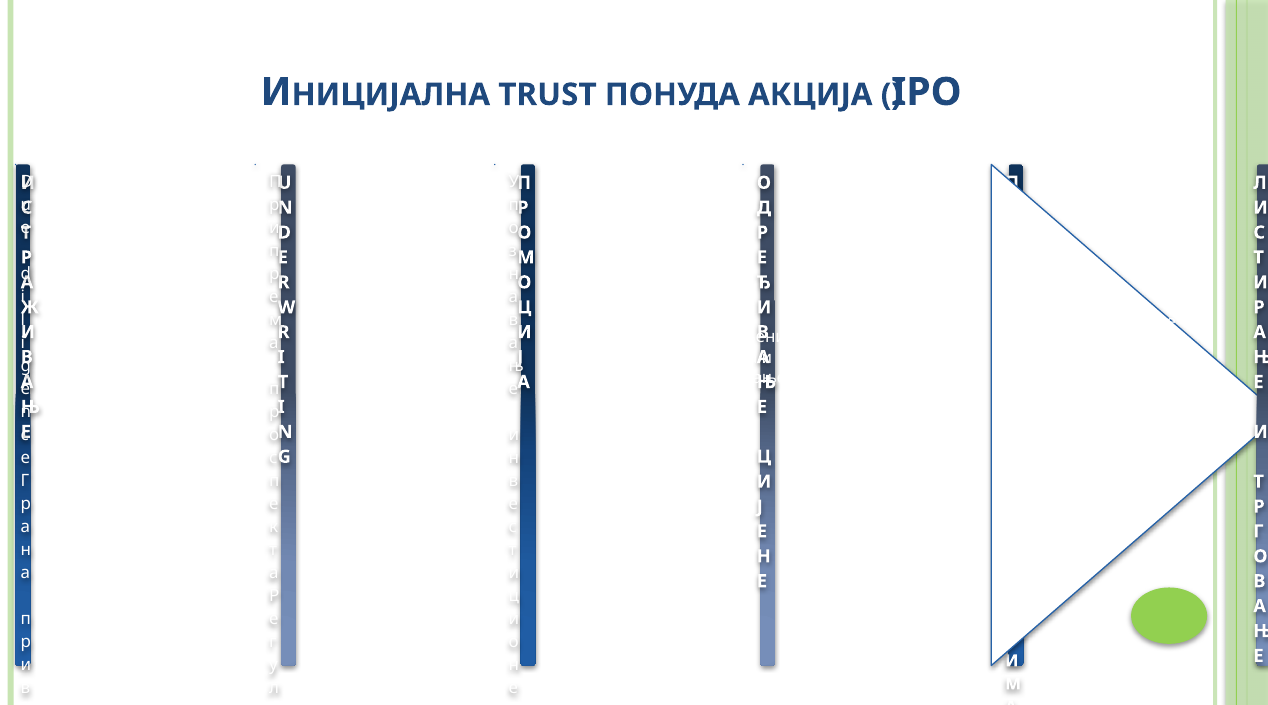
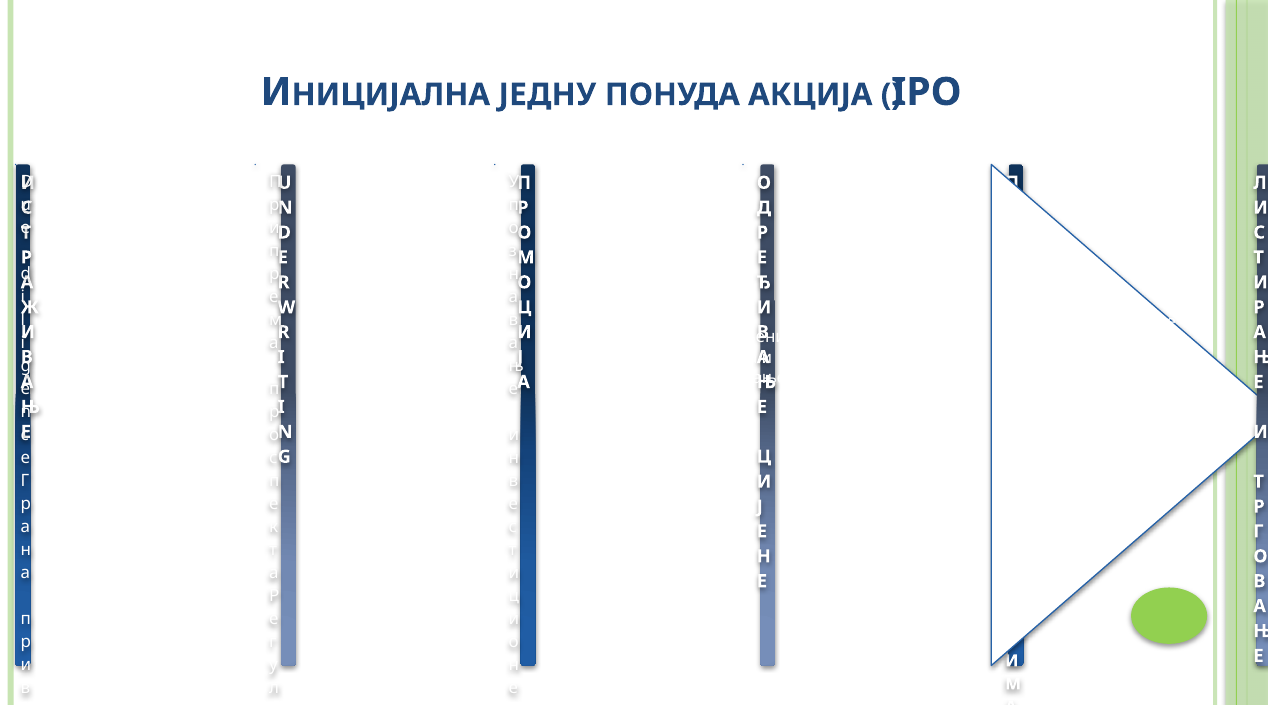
TRUST: TRUST -> ЈЕДНУ (547, 95)
